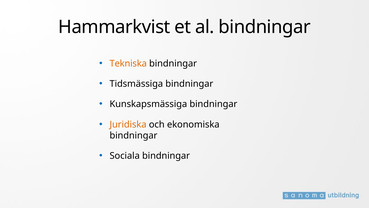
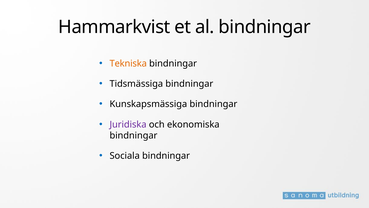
Juridiska colour: orange -> purple (128, 124)
